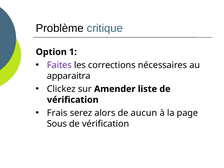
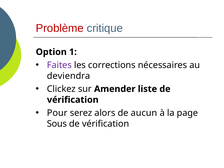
Problème colour: black -> red (60, 28)
apparaitra: apparaitra -> deviendra (69, 76)
Frais: Frais -> Pour (57, 113)
